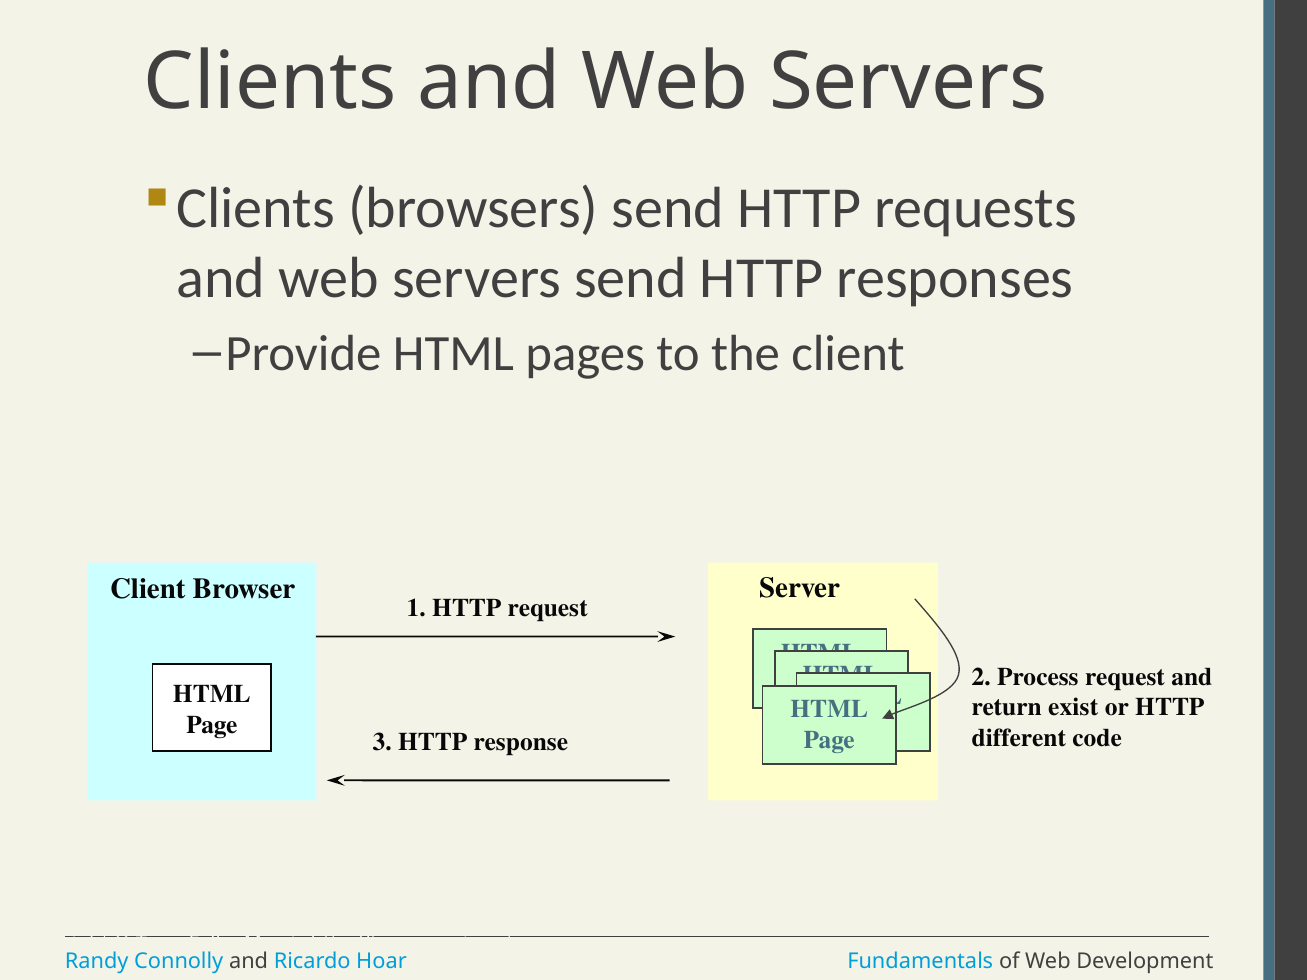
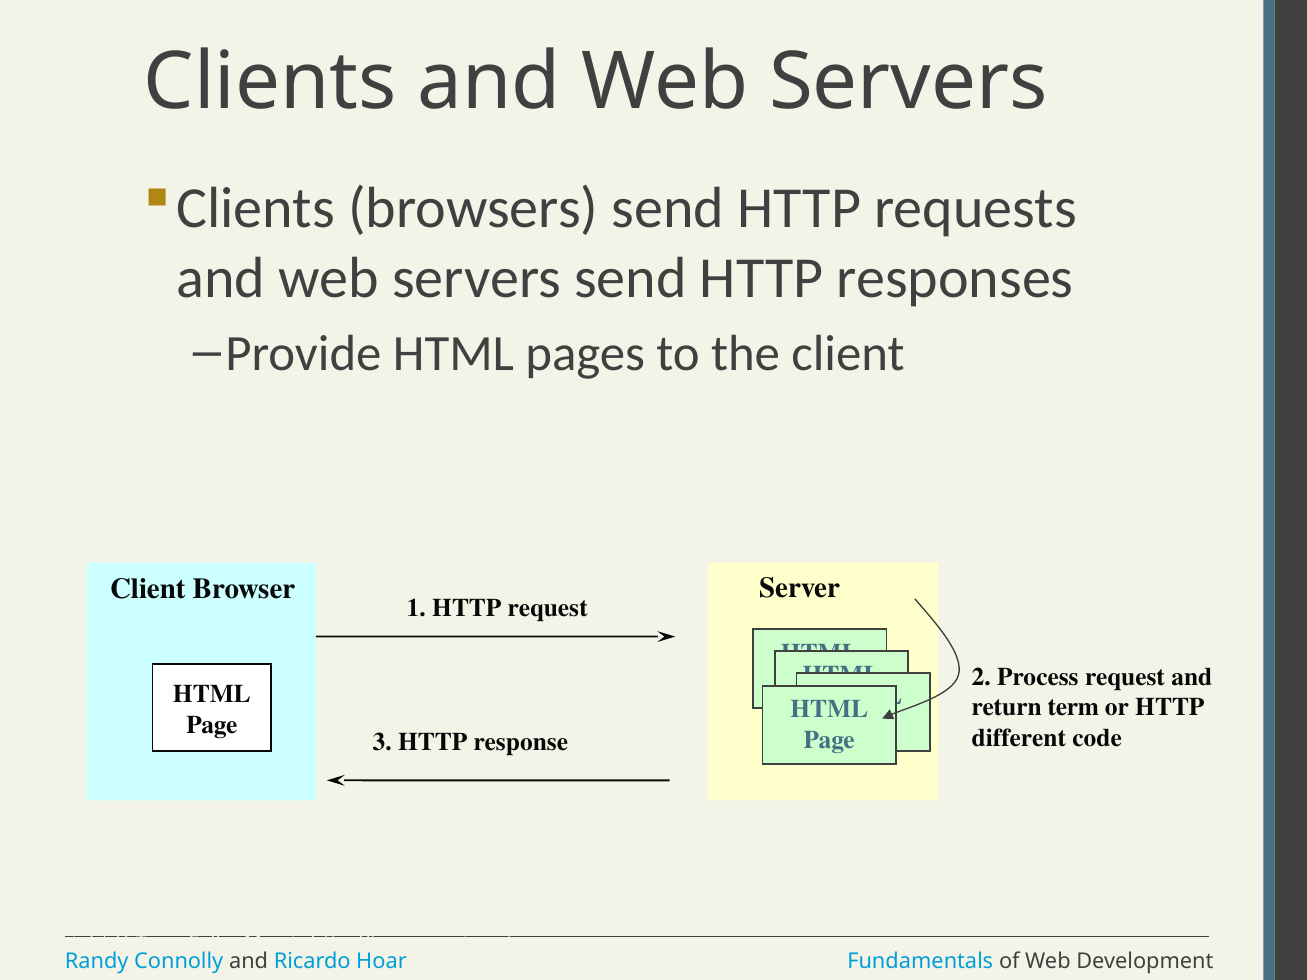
exist: exist -> term (1073, 708)
